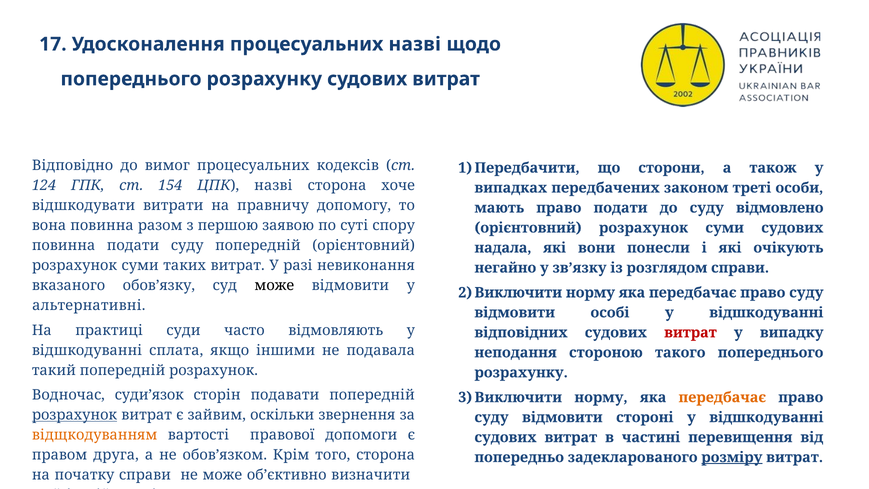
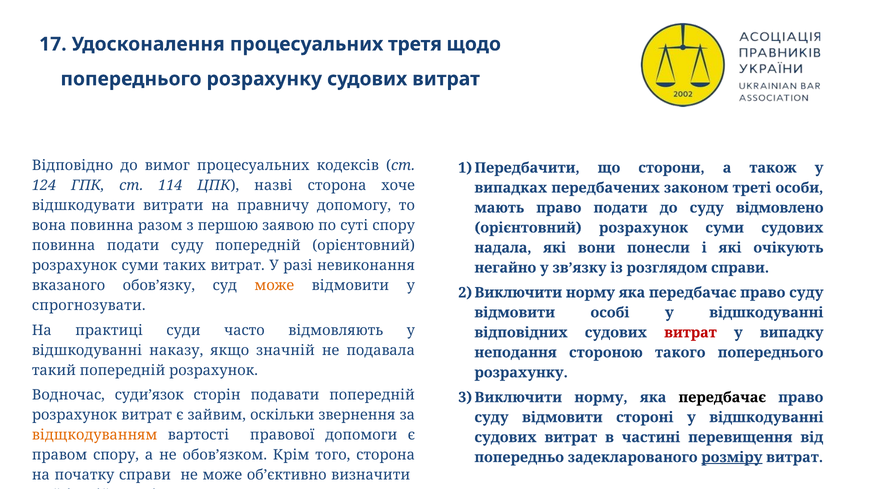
процесуальних назві: назві -> третя (415, 44)
154: 154 -> 114 (170, 185)
може colour: black -> orange (274, 285)
альтернативні: альтернативні -> спрогнозувати (89, 305)
сплата: сплата -> наказу (176, 350)
іншими: іншими -> значній (286, 350)
передбачає colour: orange -> black (722, 397)
розрахунок underline: present -> none (74, 415)
правом друга: друга -> спору (116, 455)
